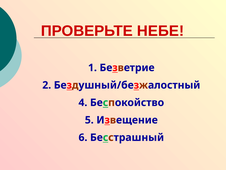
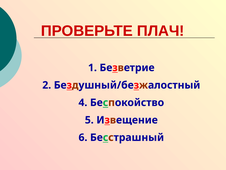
НЕБЕ: НЕБЕ -> ПЛАЧ (161, 31)
